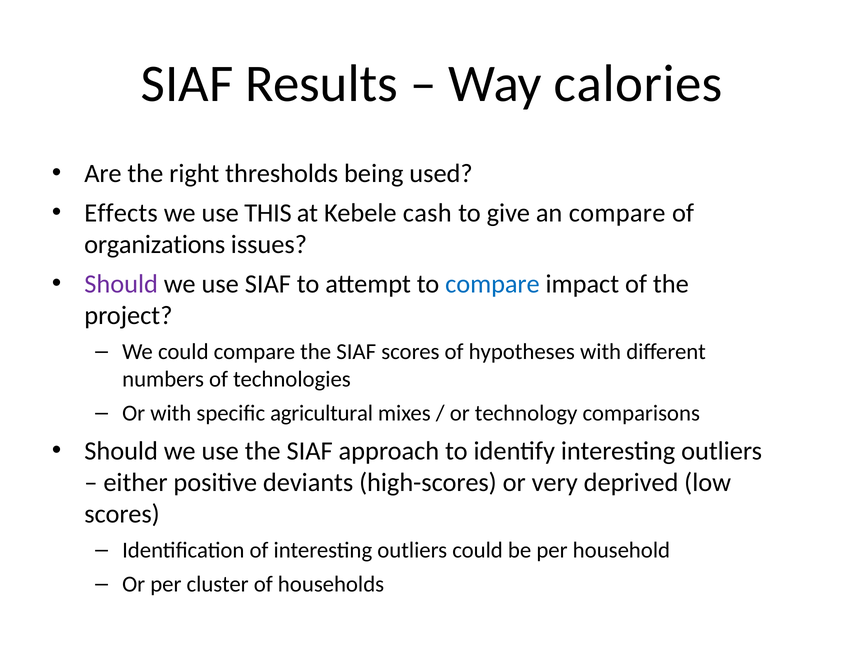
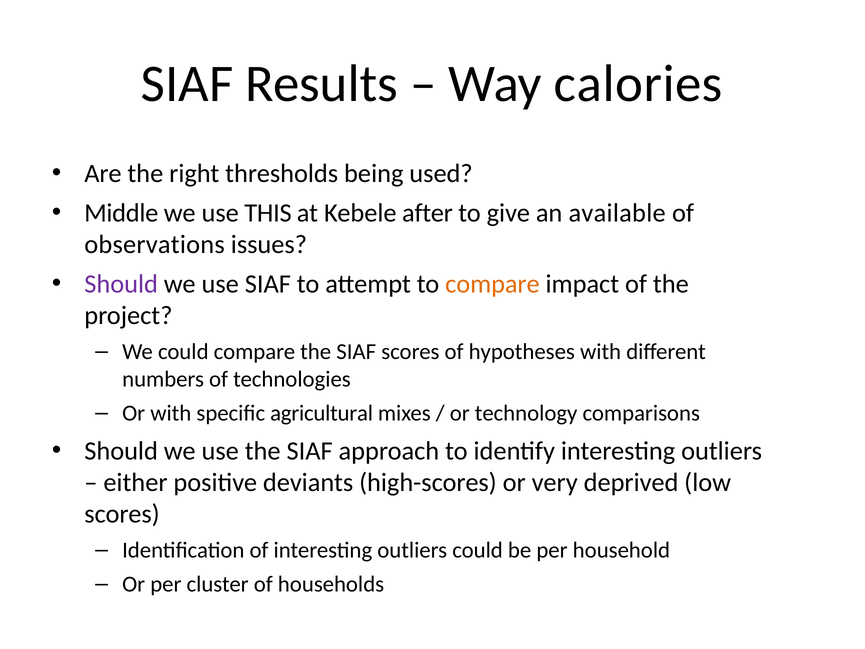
Effects: Effects -> Middle (121, 213)
cash: cash -> after (428, 213)
an compare: compare -> available (617, 213)
organizations: organizations -> observations (155, 245)
compare colour: blue -> orange (492, 284)
